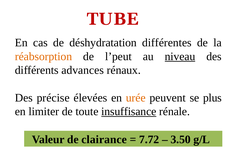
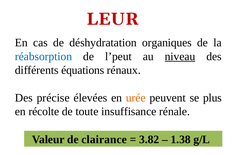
TUBE: TUBE -> LEUR (113, 19)
différentes: différentes -> organiques (167, 43)
réabsorption colour: orange -> blue (44, 56)
advances: advances -> équations (83, 70)
limiter: limiter -> récolte (44, 111)
insuffisance underline: present -> none (129, 111)
7.72: 7.72 -> 3.82 (149, 139)
3.50: 3.50 -> 1.38 (181, 139)
